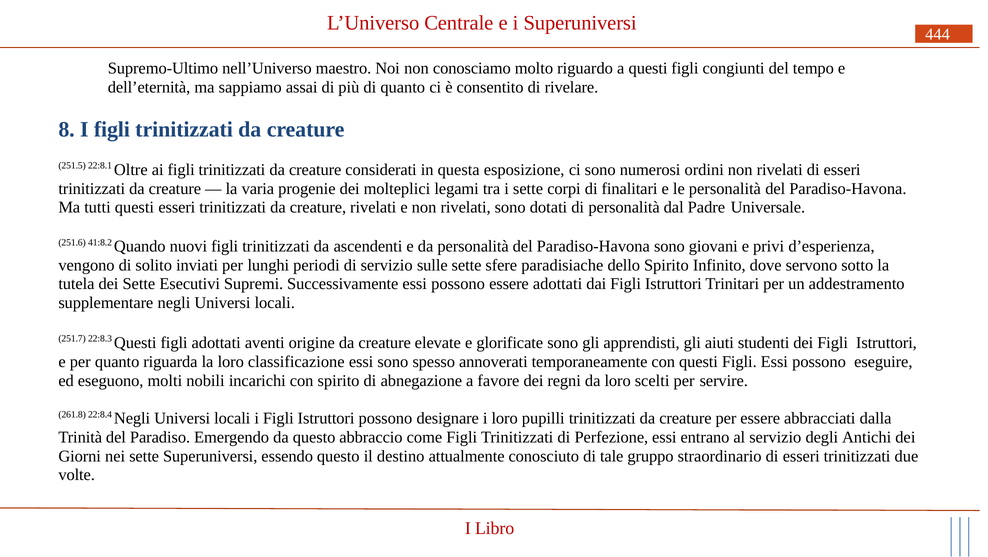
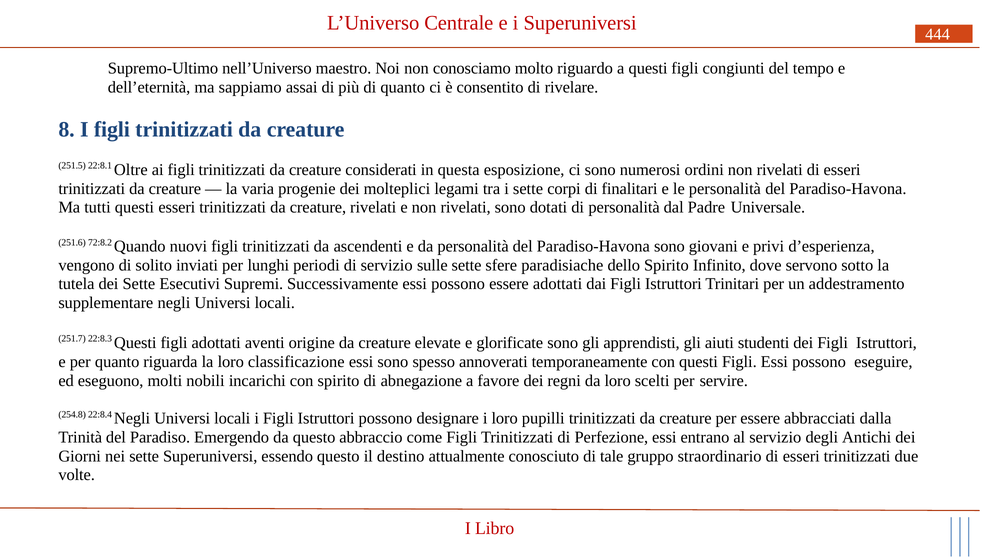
41:8.2: 41:8.2 -> 72:8.2 (100, 242)
261.8: 261.8 -> 254.8 (72, 414)
